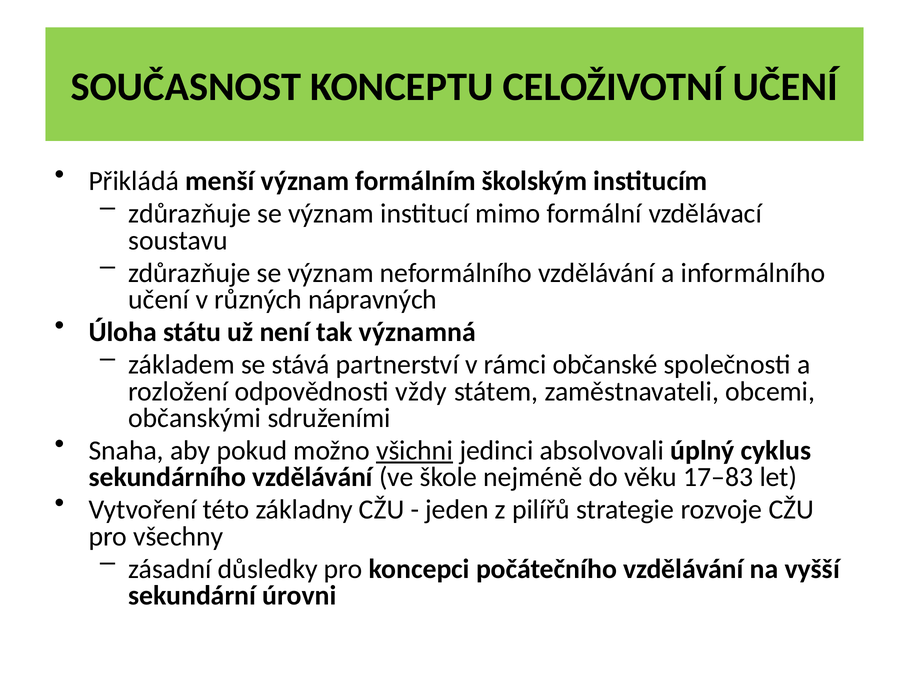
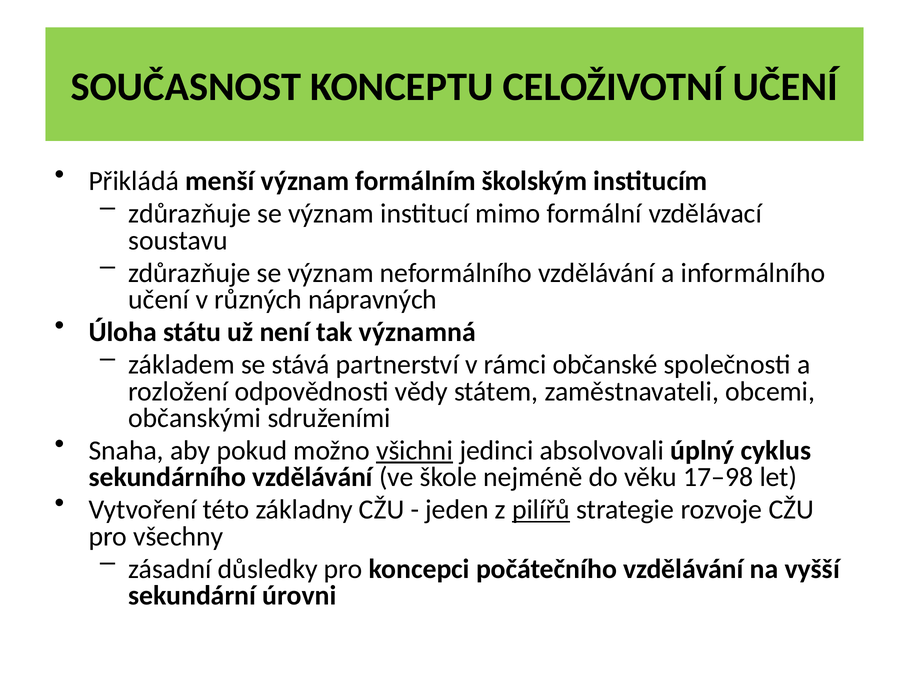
vždy: vždy -> vědy (421, 391)
17–83: 17–83 -> 17–98 (718, 477)
pilířů underline: none -> present (541, 510)
